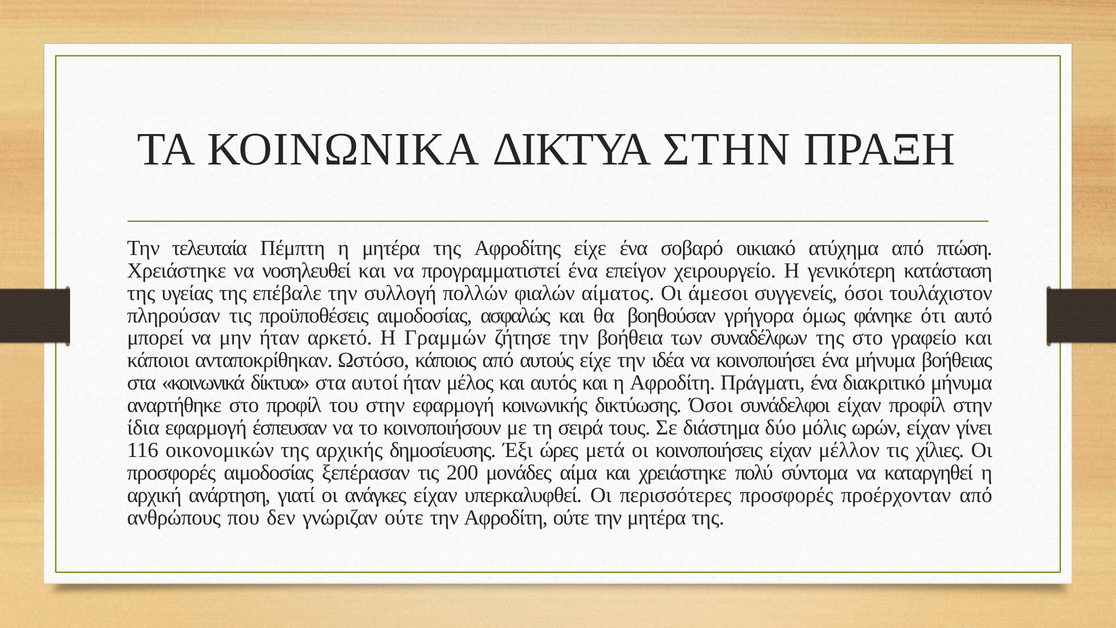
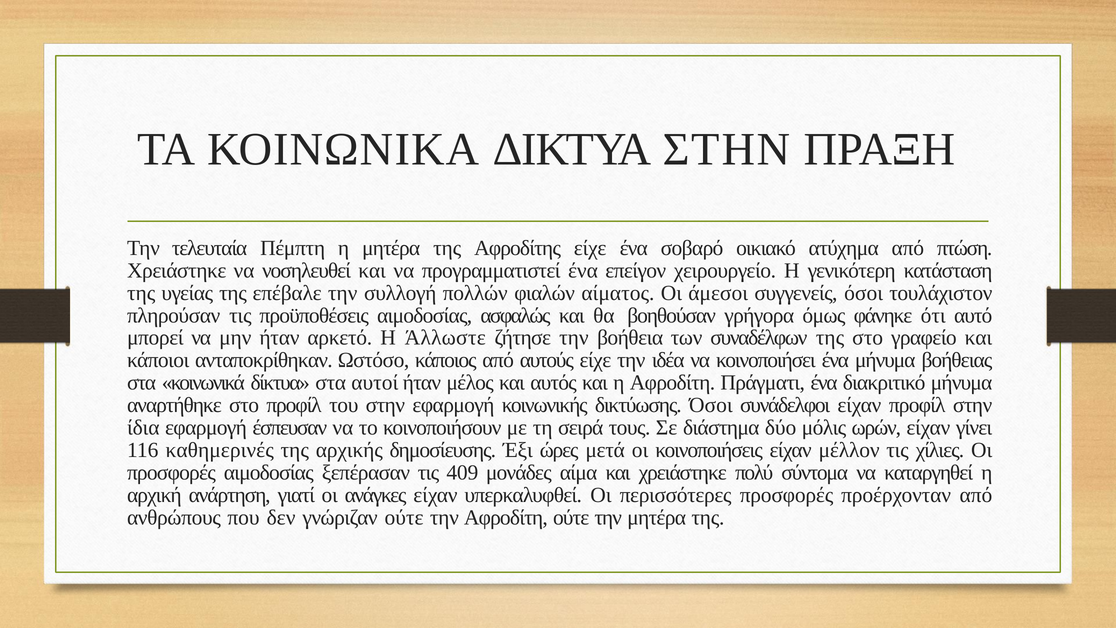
Γραμμών: Γραμμών -> Άλλωστε (445, 338)
οικονομικών: οικονομικών -> καθημερινές (220, 450)
200: 200 -> 409 (462, 473)
